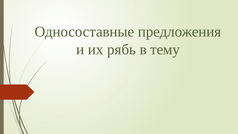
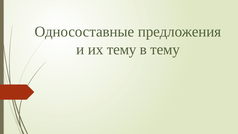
их рябь: рябь -> тему (122, 50)
